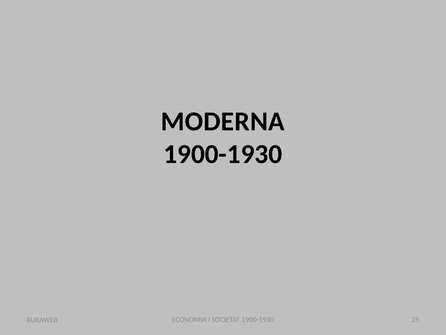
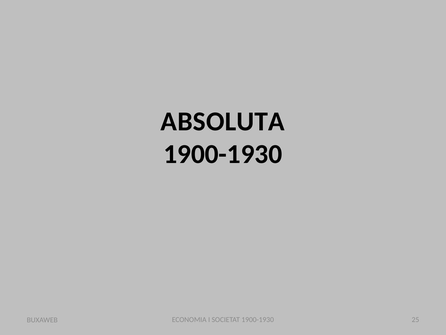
MODERNA: MODERNA -> ABSOLUTA (223, 121)
